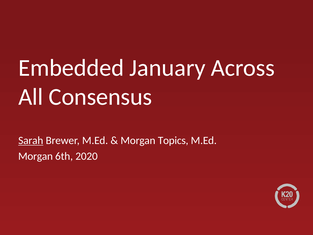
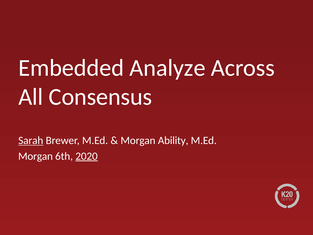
January: January -> Analyze (167, 68)
Topics: Topics -> Ability (173, 140)
2020 underline: none -> present (87, 156)
